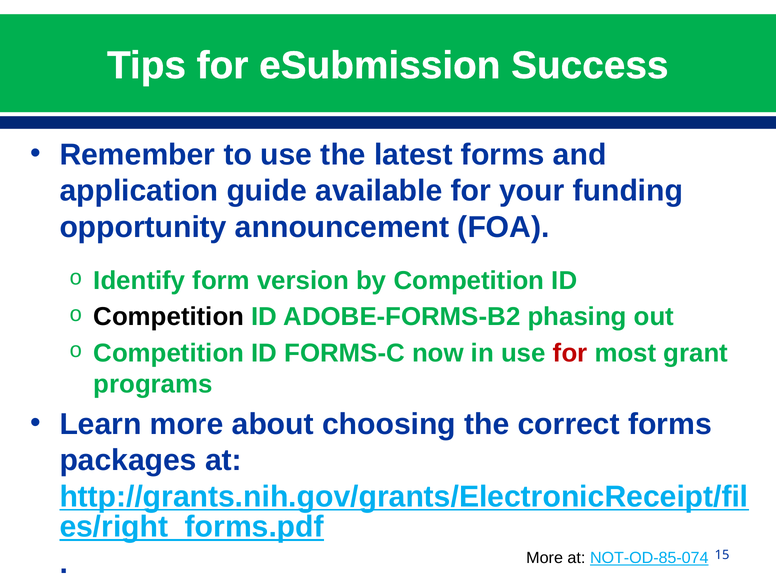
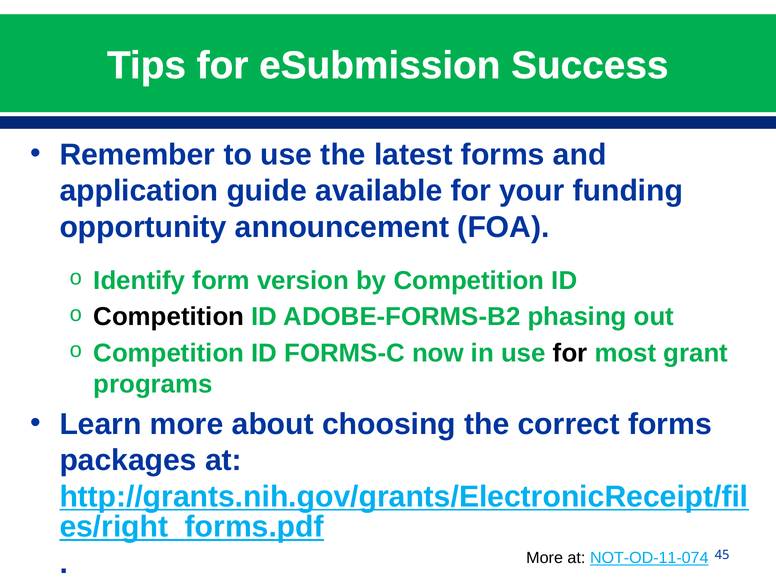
for colour: red -> black (570, 353)
15: 15 -> 45 (722, 555)
NOT-OD-85-074: NOT-OD-85-074 -> NOT-OD-11-074 (649, 558)
